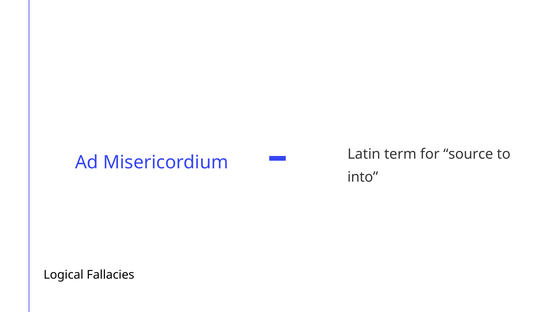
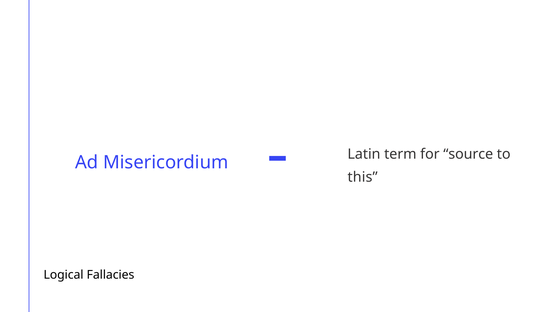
into: into -> this (363, 177)
